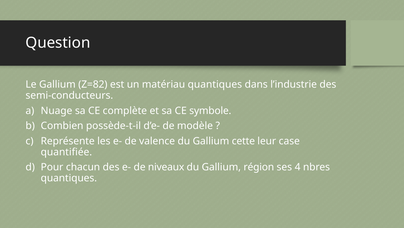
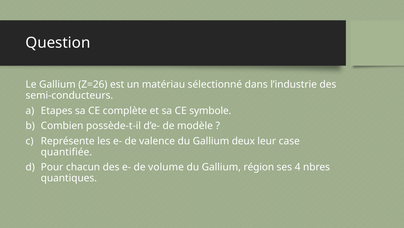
Z=82: Z=82 -> Z=26 (93, 84)
matériau quantiques: quantiques -> sélectionné (215, 84)
Nuage: Nuage -> Etapes (57, 110)
cette: cette -> deux (243, 141)
niveaux: niveaux -> volume (166, 167)
